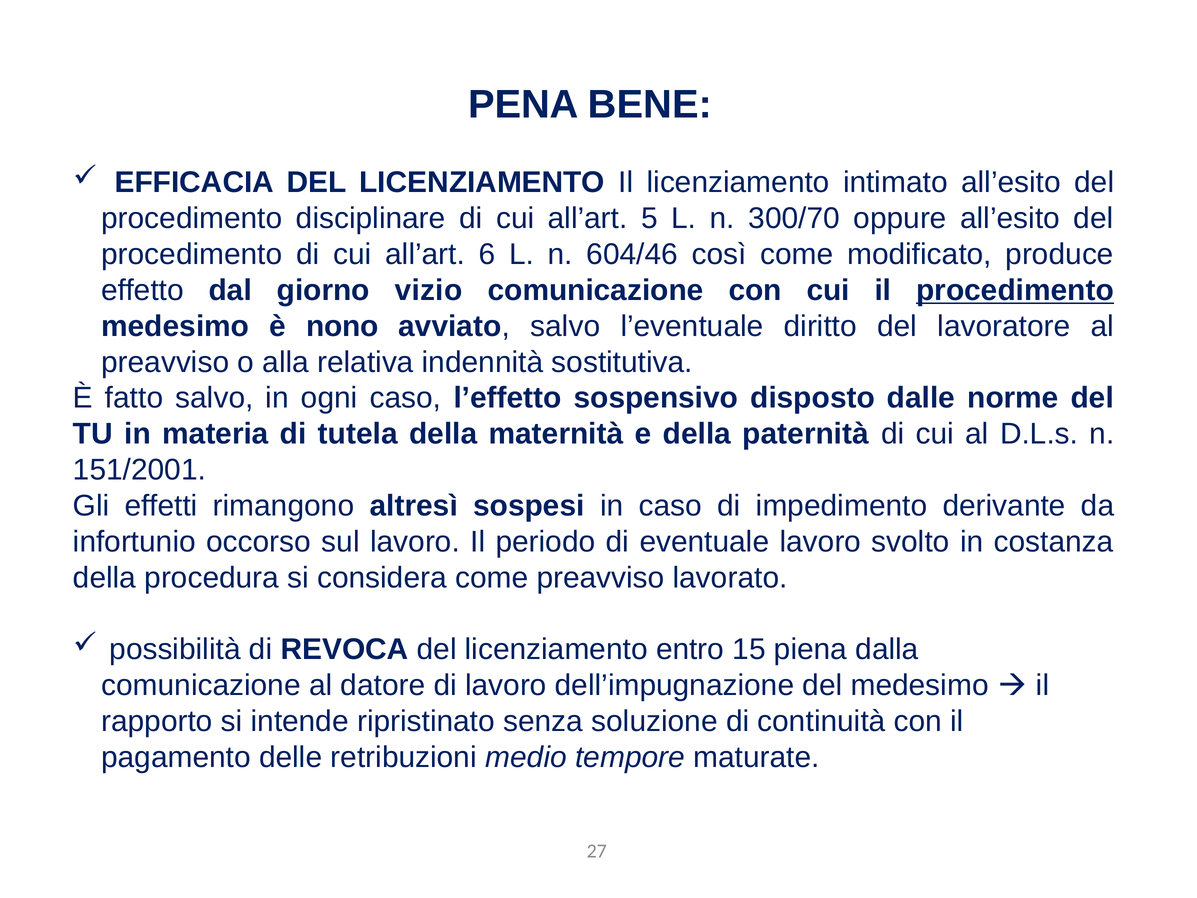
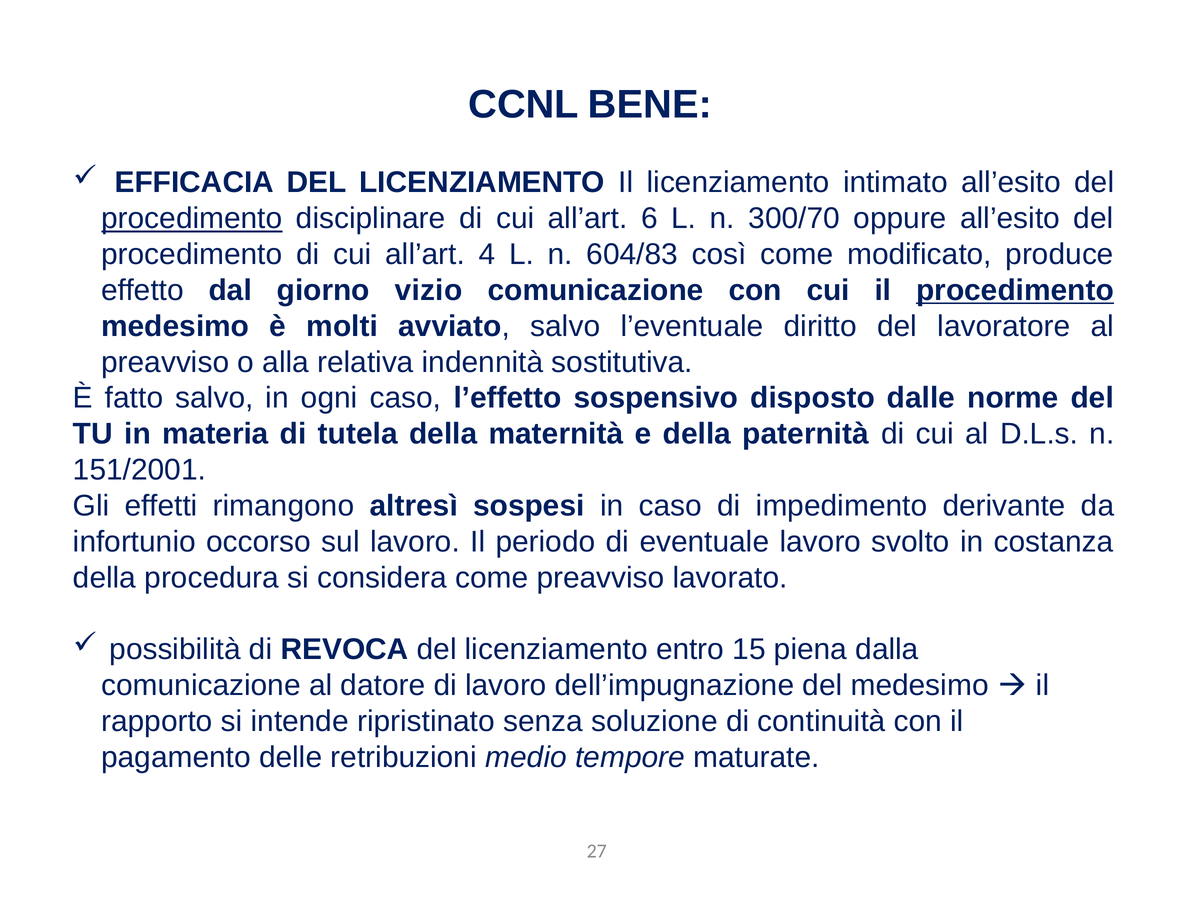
PENA: PENA -> CCNL (524, 105)
procedimento underline: none -> present (192, 218)
5: 5 -> 6 (649, 218)
6: 6 -> 4 (487, 254)
604/46: 604/46 -> 604/83 (632, 254)
nono: nono -> molti (342, 326)
